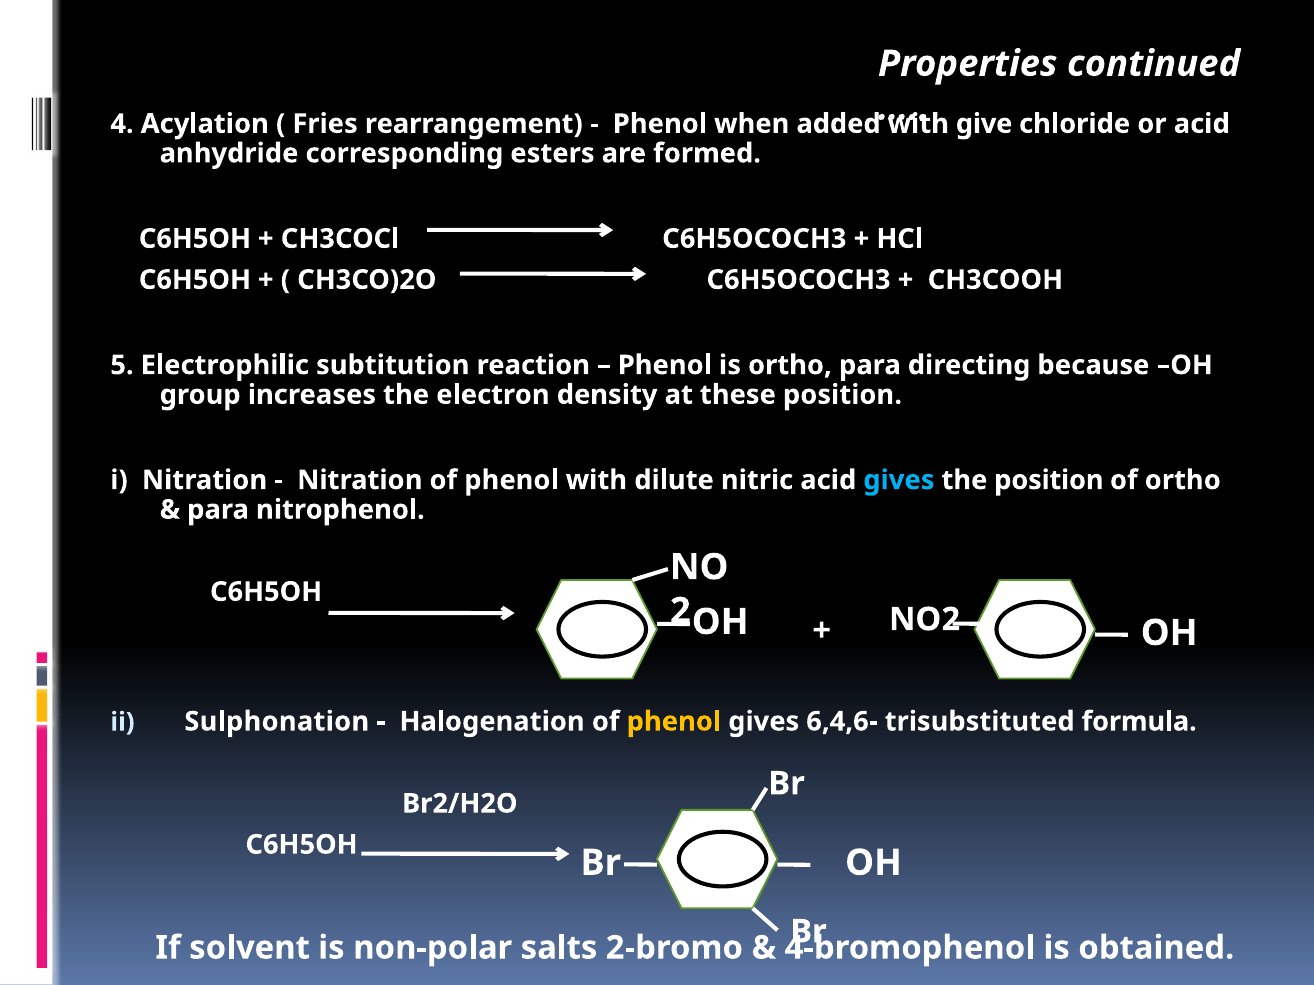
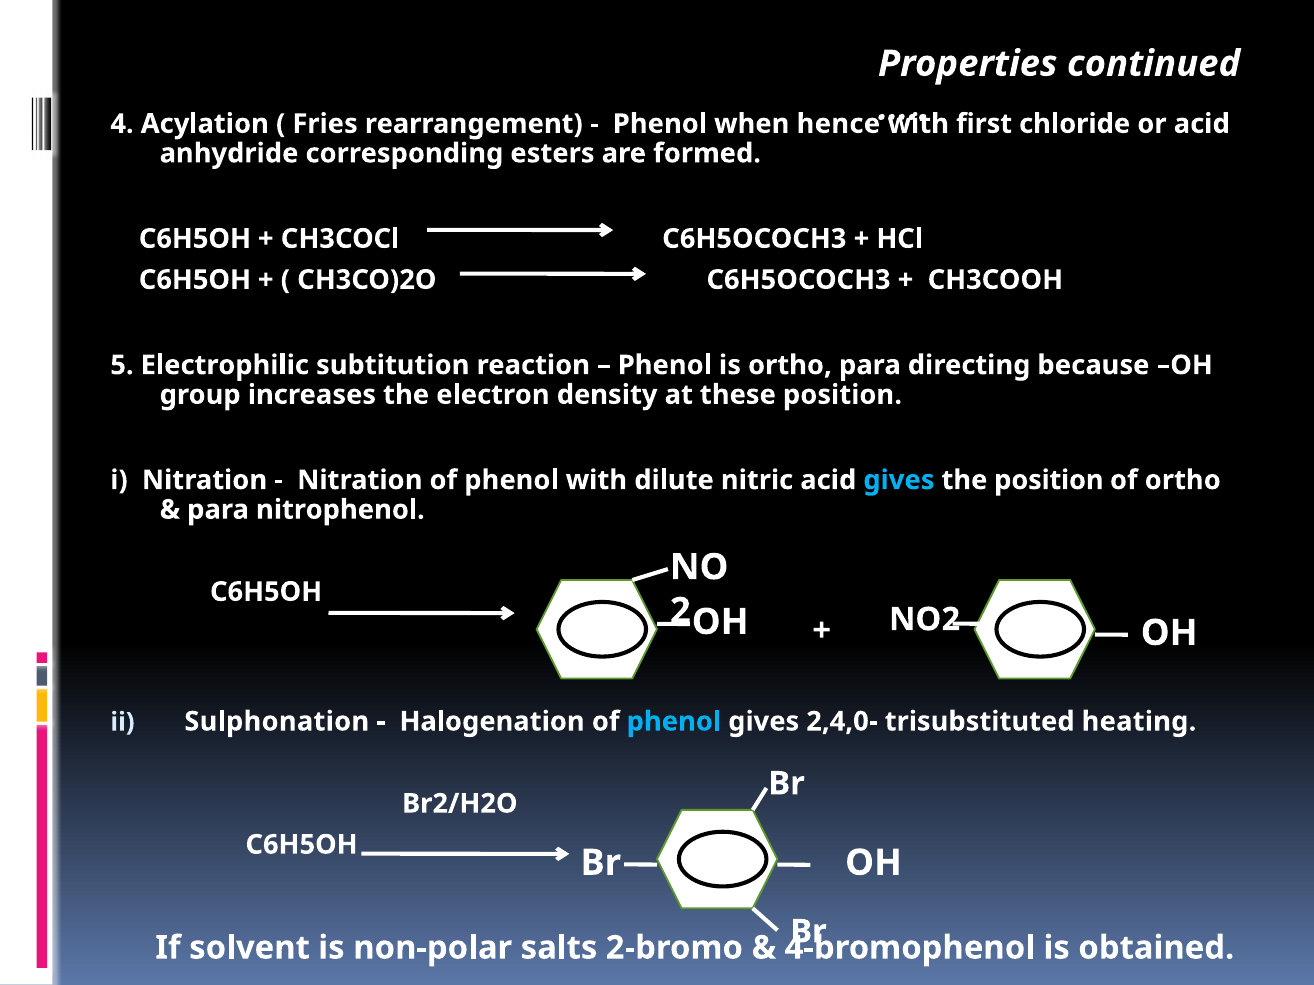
added: added -> hence (838, 124)
give: give -> first (984, 124)
phenol colour: yellow -> light blue (674, 722)
6,4,6-: 6,4,6- -> 2,4,0- (842, 722)
formula: formula -> heating (1139, 722)
